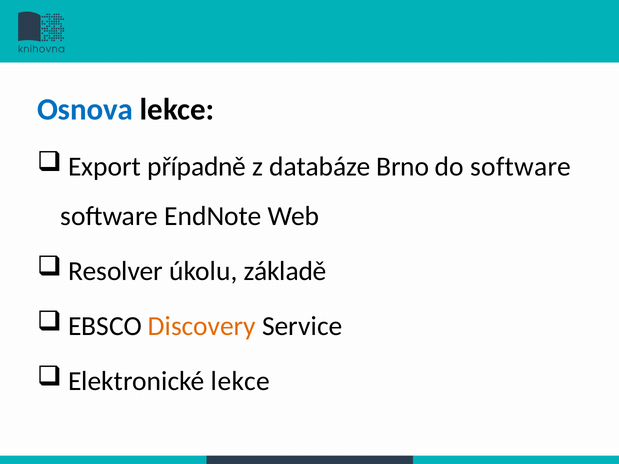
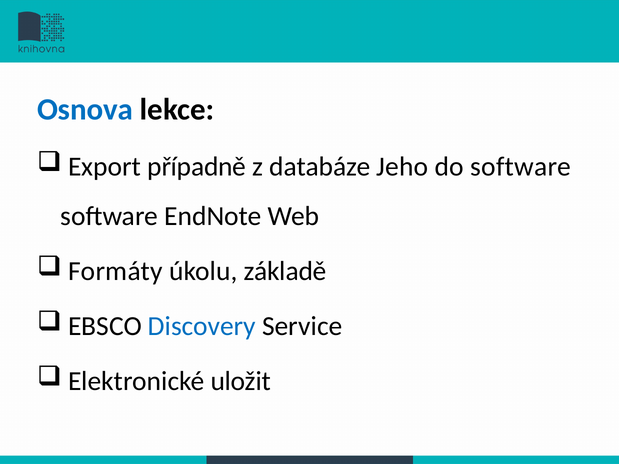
Brno: Brno -> Jeho (402, 167)
Resolver: Resolver -> Formáty (115, 271)
Discovery colour: orange -> blue (202, 326)
Elektronické lekce: lekce -> uložit (241, 381)
